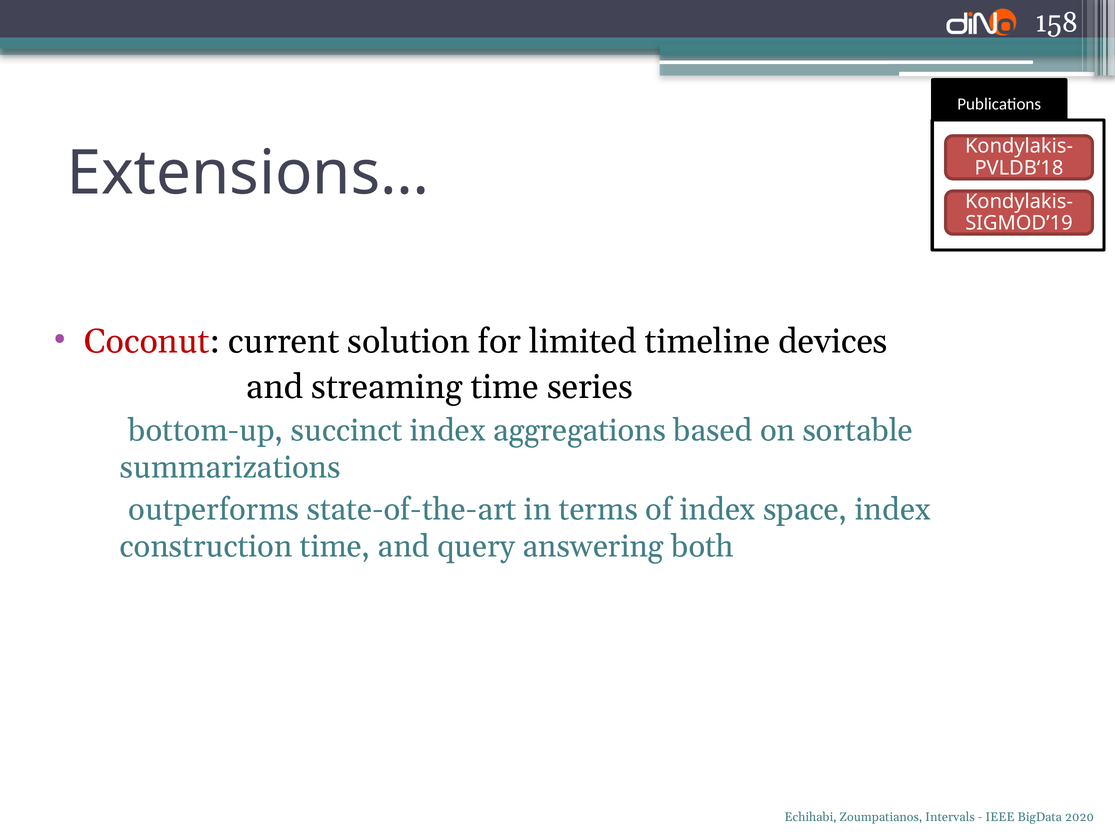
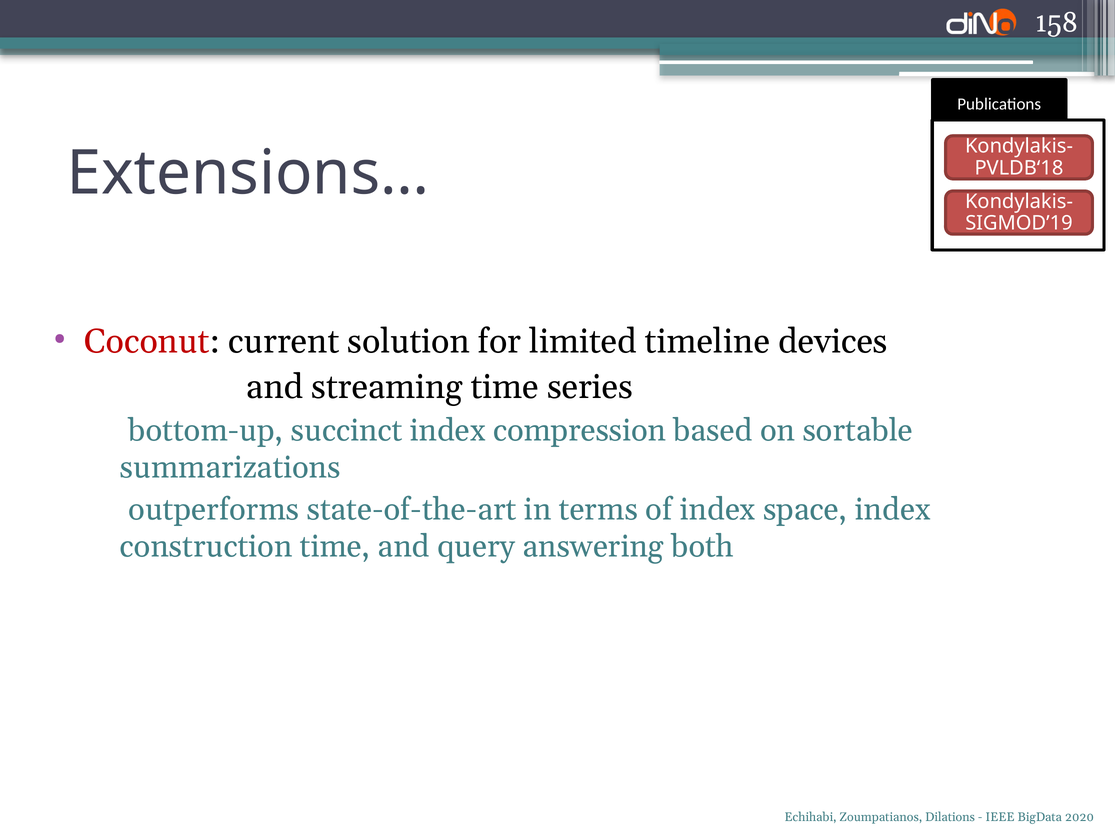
aggregations: aggregations -> compression (580, 430)
Intervals: Intervals -> Dilations (950, 818)
